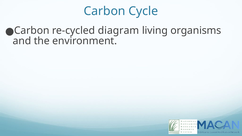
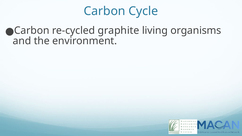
diagram: diagram -> graphite (118, 31)
